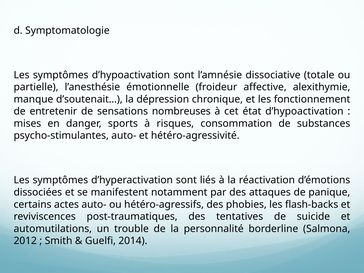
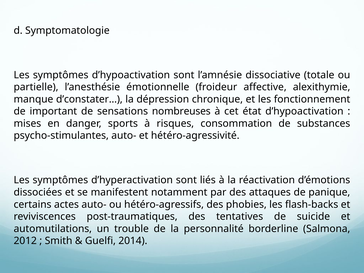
d’soutenait…: d’soutenait… -> d’constater… (89, 99)
entretenir: entretenir -> important (53, 111)
